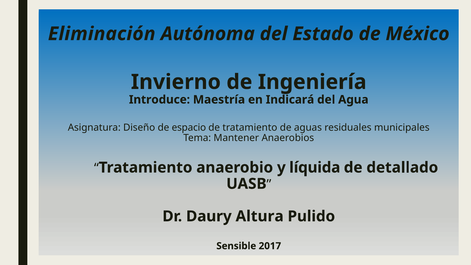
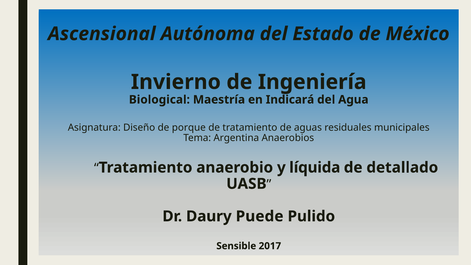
Eliminación: Eliminación -> Ascensional (102, 34)
Introduce: Introduce -> Biological (159, 100)
espacio: espacio -> porque (189, 127)
Mantener: Mantener -> Argentina (236, 138)
Altura: Altura -> Puede (260, 216)
